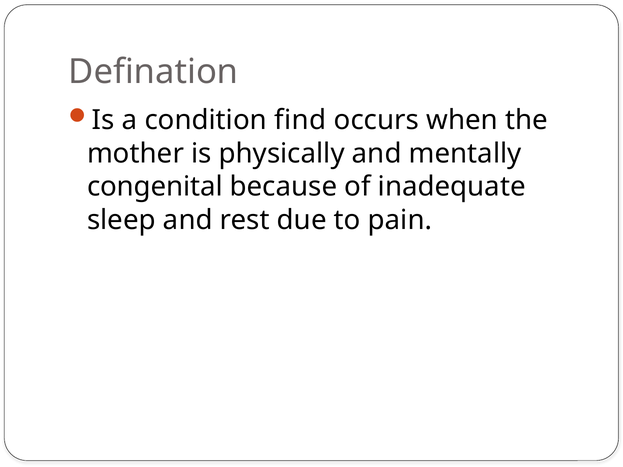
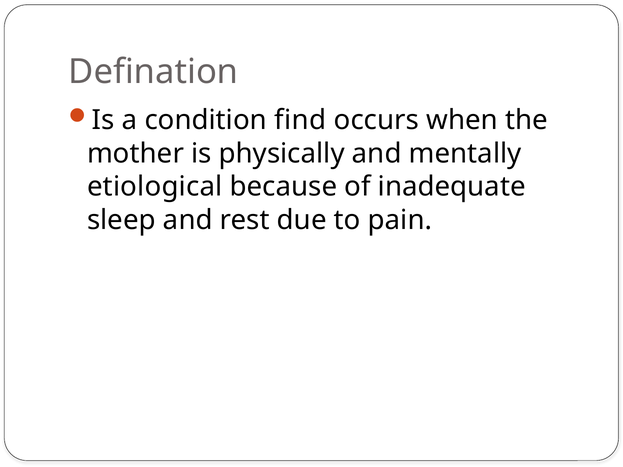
congenital: congenital -> etiological (155, 187)
